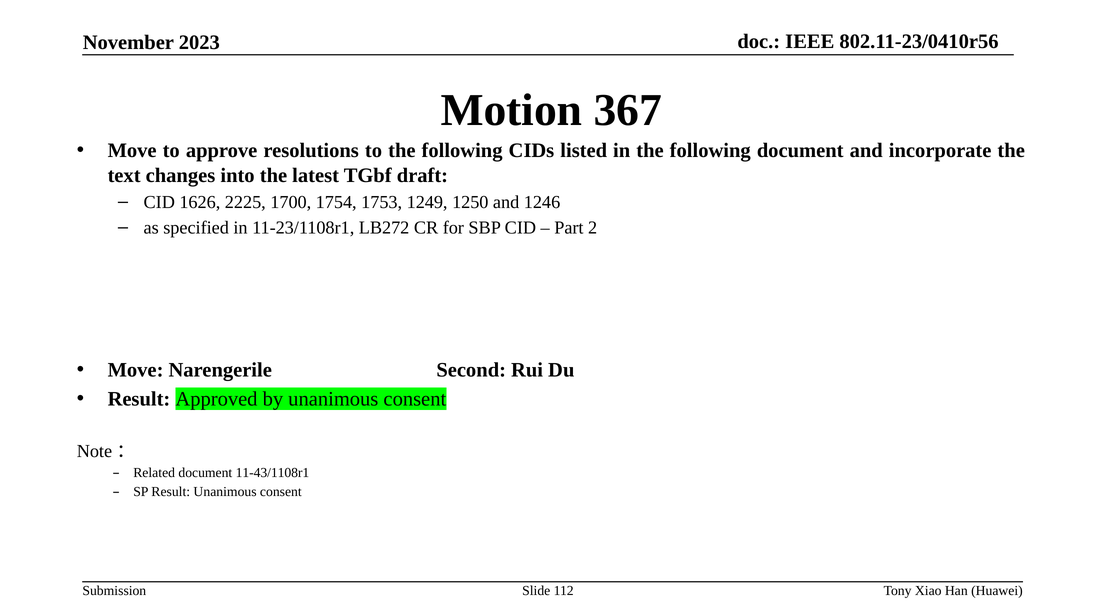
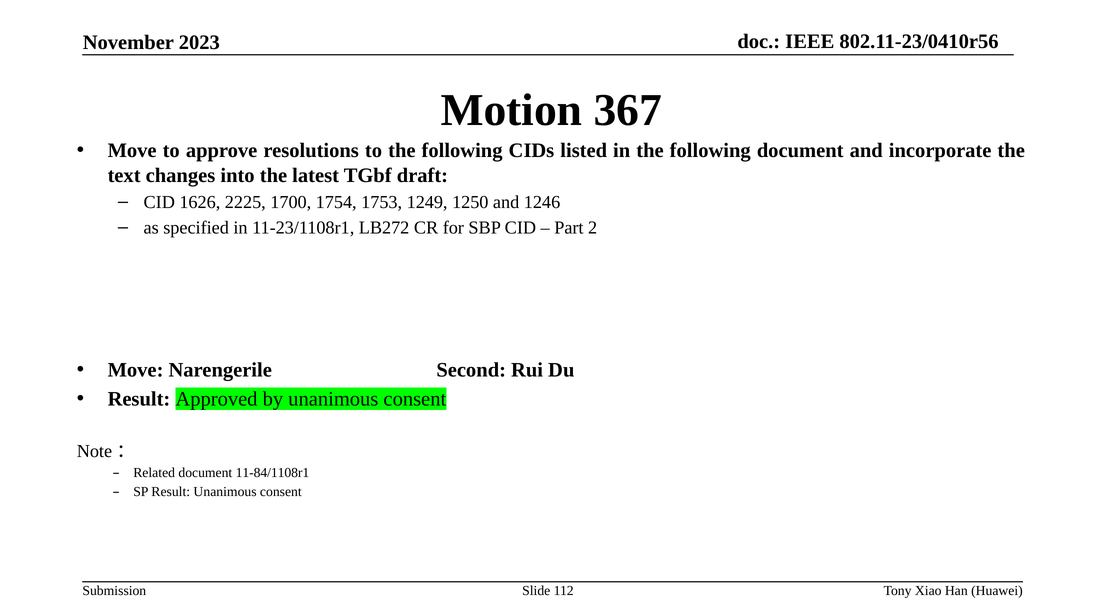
11-43/1108r1: 11-43/1108r1 -> 11-84/1108r1 (272, 473)
